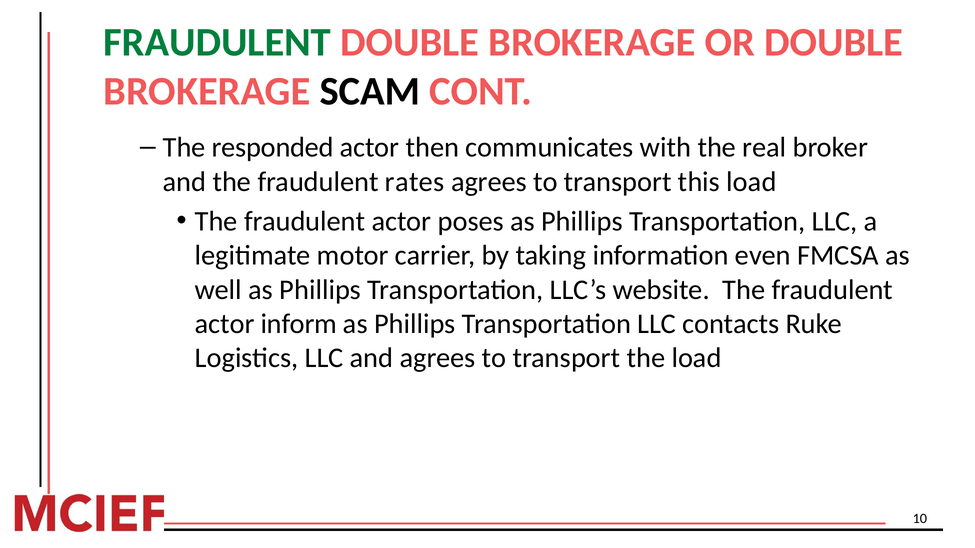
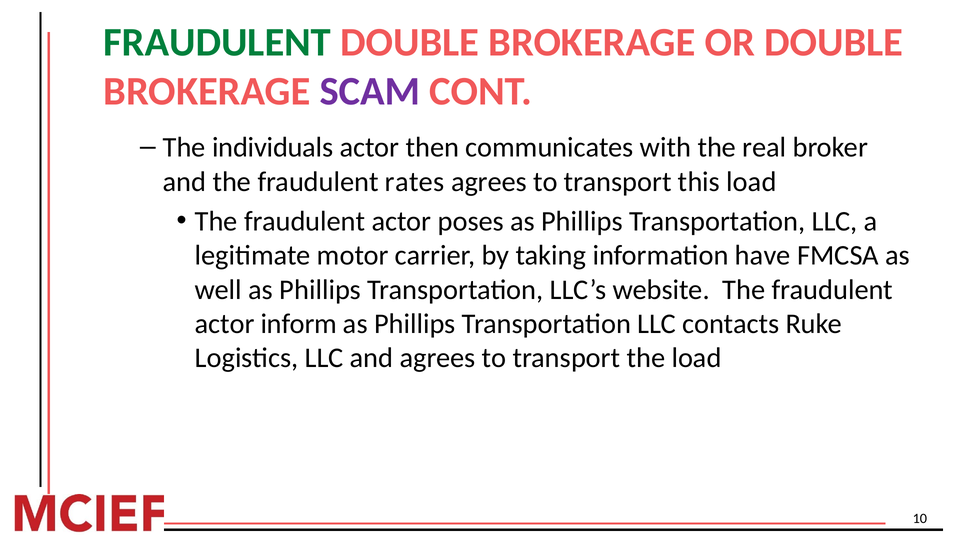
SCAM colour: black -> purple (370, 91)
responded: responded -> individuals (273, 148)
even: even -> have (763, 256)
